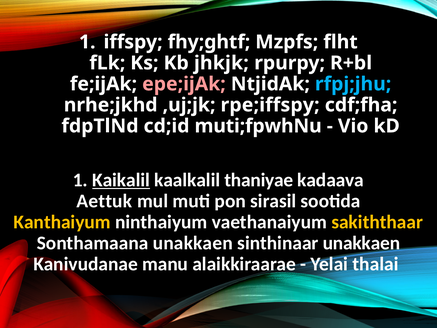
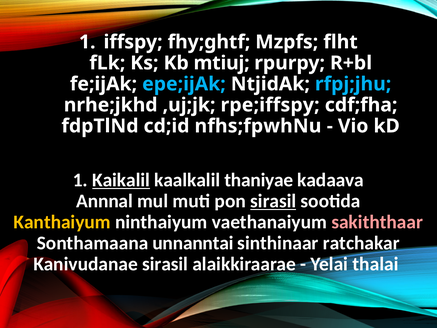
jhkjk: jhkjk -> mtiuj (222, 63)
epe;ijAk colour: pink -> light blue (184, 84)
muti;fpwhNu: muti;fpwhNu -> nfhs;fpwhNu (258, 126)
Aettuk: Aettuk -> Annnal (105, 201)
sirasil underline: none -> present (273, 201)
sakiththaar colour: yellow -> pink (377, 222)
Sonthamaana unakkaen: unakkaen -> unnanntai (193, 243)
sinthinaar unakkaen: unakkaen -> ratchakar (361, 243)
Kanivudanae manu: manu -> sirasil (165, 264)
